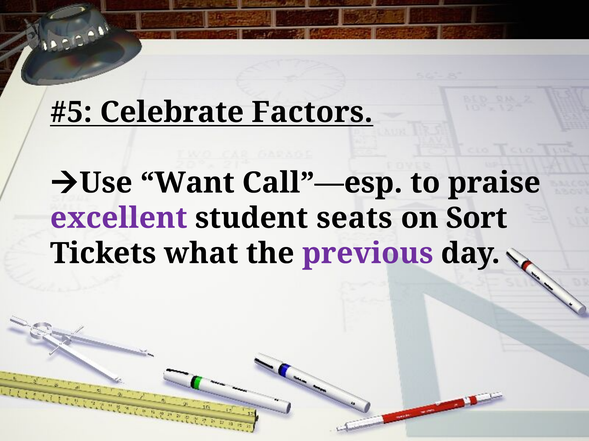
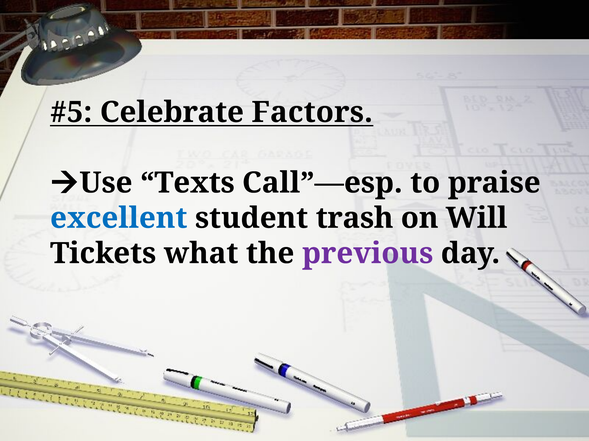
Want: Want -> Texts (187, 183)
excellent colour: purple -> blue (119, 218)
seats: seats -> trash (355, 218)
Sort: Sort -> Will (477, 218)
